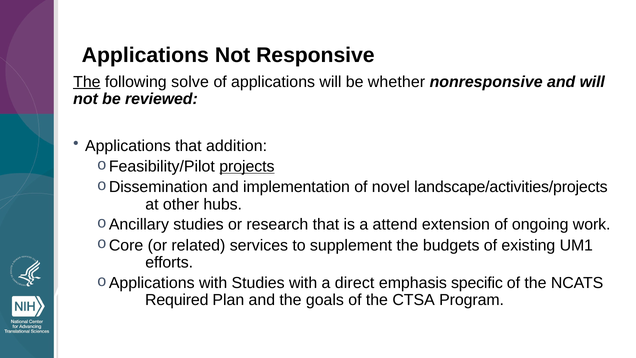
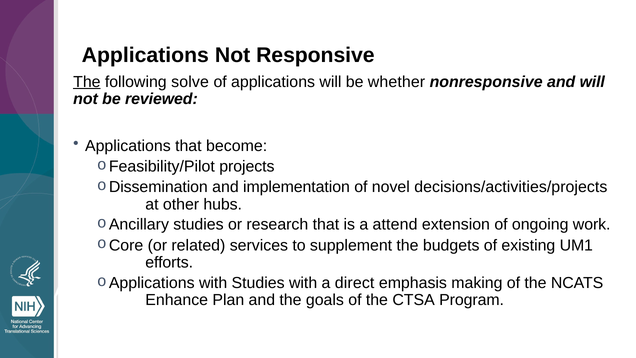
addition: addition -> become (237, 146)
projects underline: present -> none (247, 166)
landscape/activities/projects: landscape/activities/projects -> decisions/activities/projects (511, 187)
specific: specific -> making (477, 283)
Required: Required -> Enhance (177, 300)
